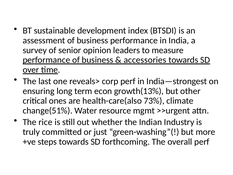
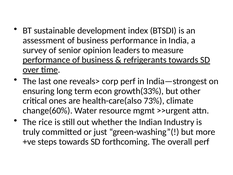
accessories: accessories -> refrigerants (145, 60)
growth(13%: growth(13% -> growth(33% (139, 91)
change(51%: change(51% -> change(60% (48, 110)
